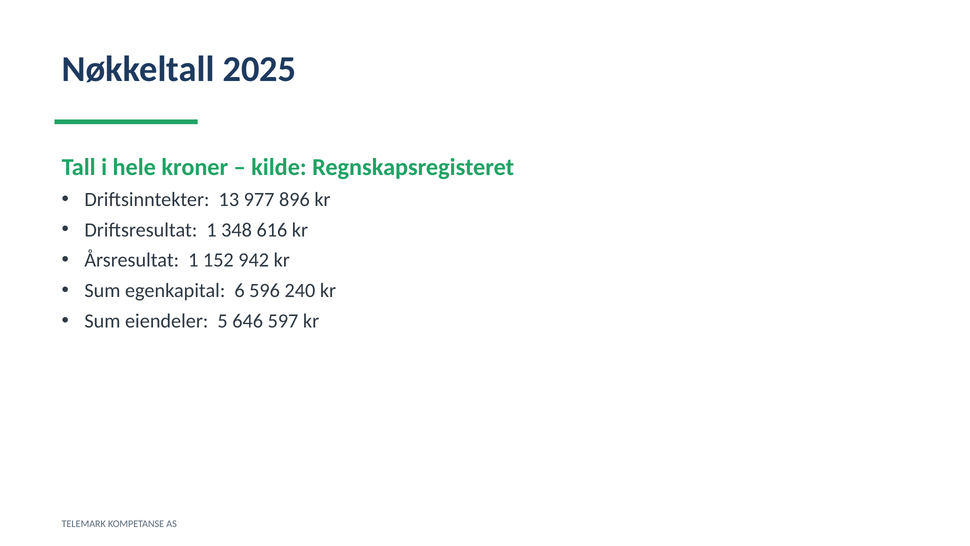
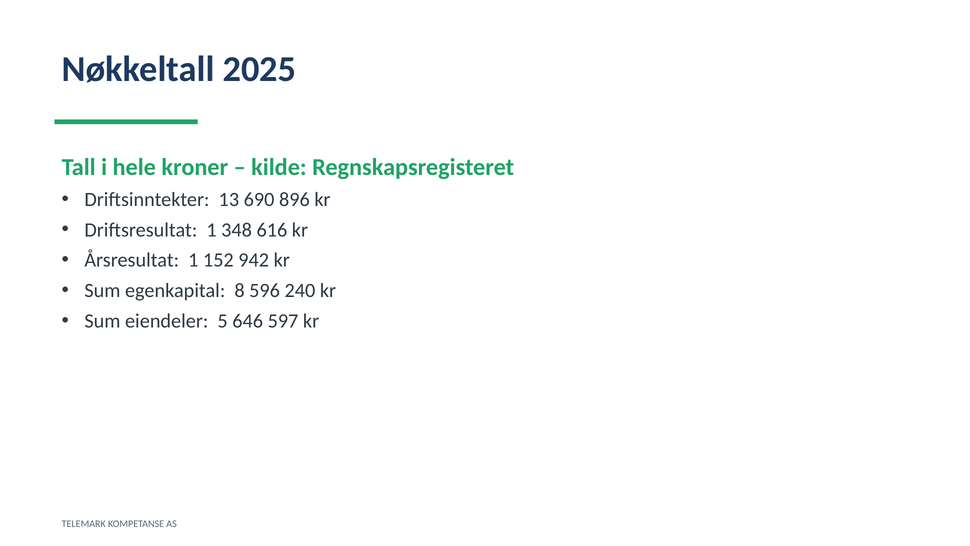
977: 977 -> 690 (259, 199)
6: 6 -> 8 (240, 290)
